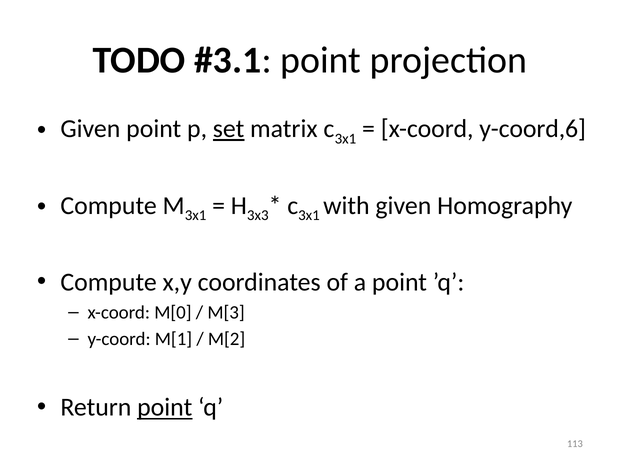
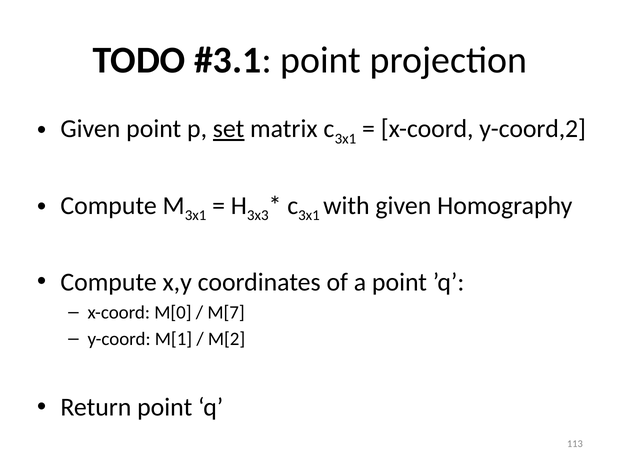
y-coord,6: y-coord,6 -> y-coord,2 (533, 129)
M[3: M[3 -> M[7 (226, 312)
point underline: present -> none (165, 407)
